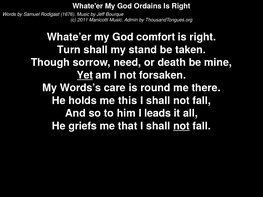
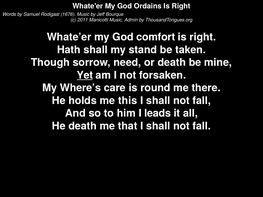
Turn: Turn -> Hath (69, 50)
Words’s: Words’s -> Where’s (80, 88)
He griefs: griefs -> death (83, 126)
not underline: present -> none (181, 126)
